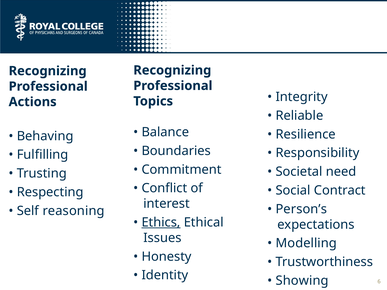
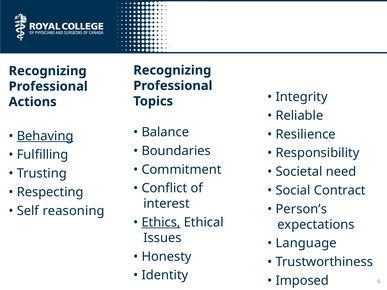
Behaving underline: none -> present (45, 136)
Modelling: Modelling -> Language (306, 243)
Showing: Showing -> Imposed (302, 281)
